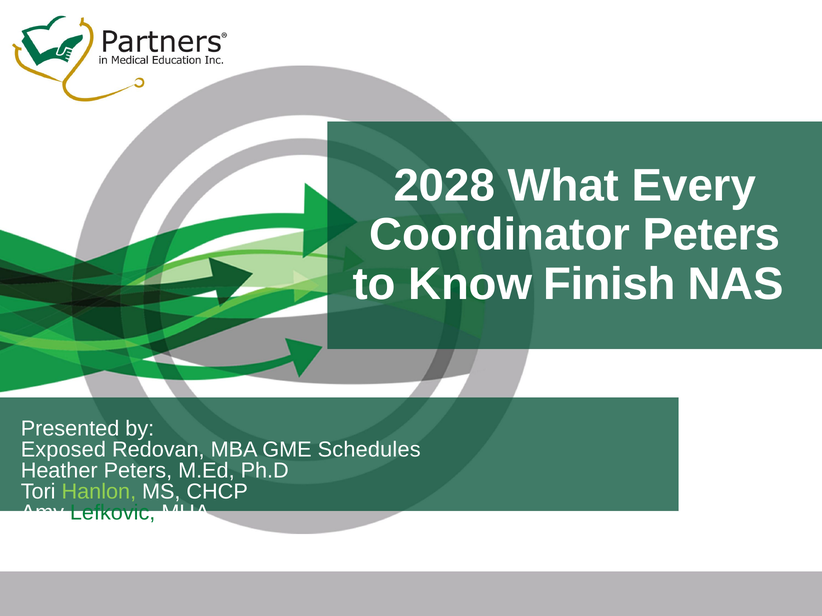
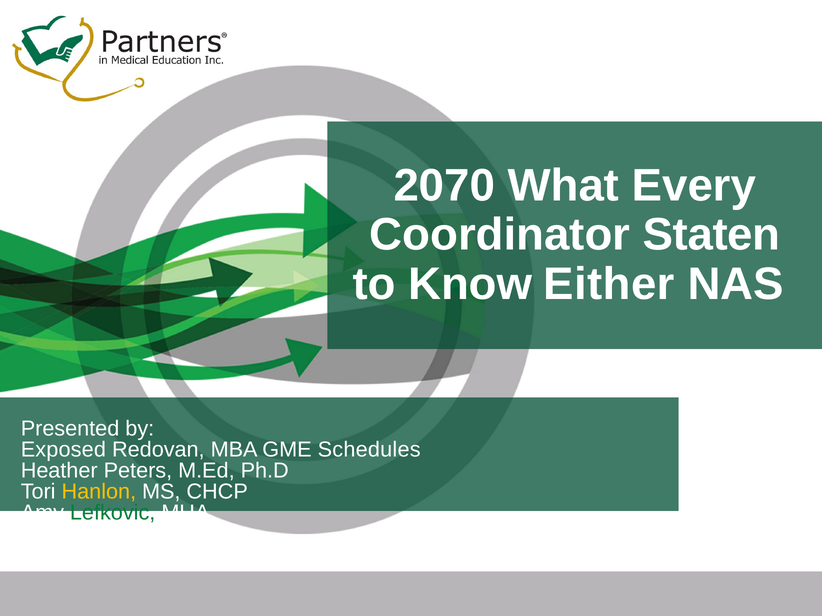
2028: 2028 -> 2070 (444, 186)
Coordinator Peters: Peters -> Staten (712, 235)
Finish: Finish -> Either (609, 284)
Hanlon colour: light green -> yellow (99, 492)
